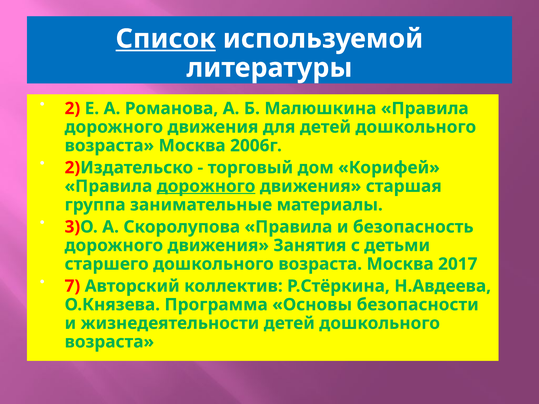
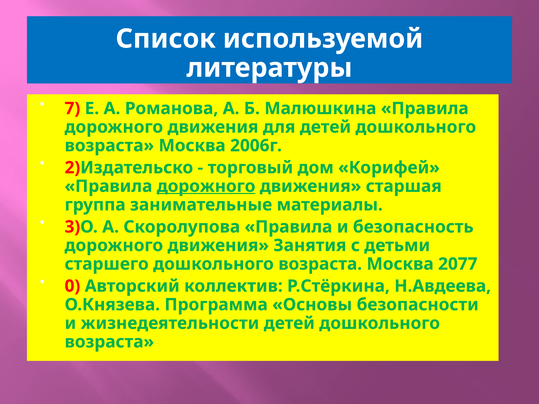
Список underline: present -> none (166, 39)
2: 2 -> 7 (72, 109)
2017: 2017 -> 2077 (458, 264)
7: 7 -> 0 (72, 286)
